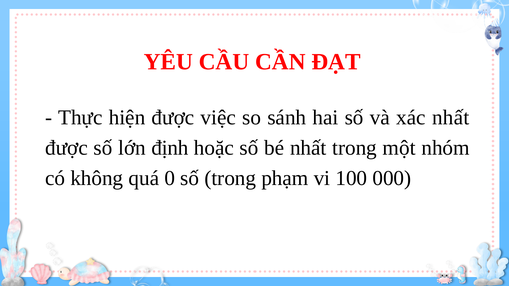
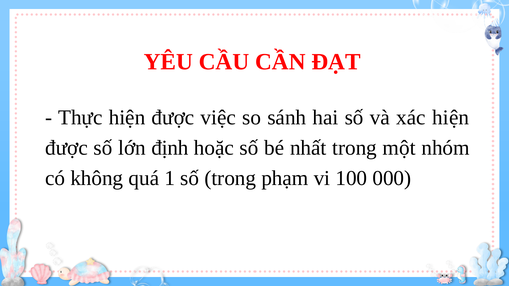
xác nhất: nhất -> hiện (451, 117)
0: 0 -> 1 (170, 179)
